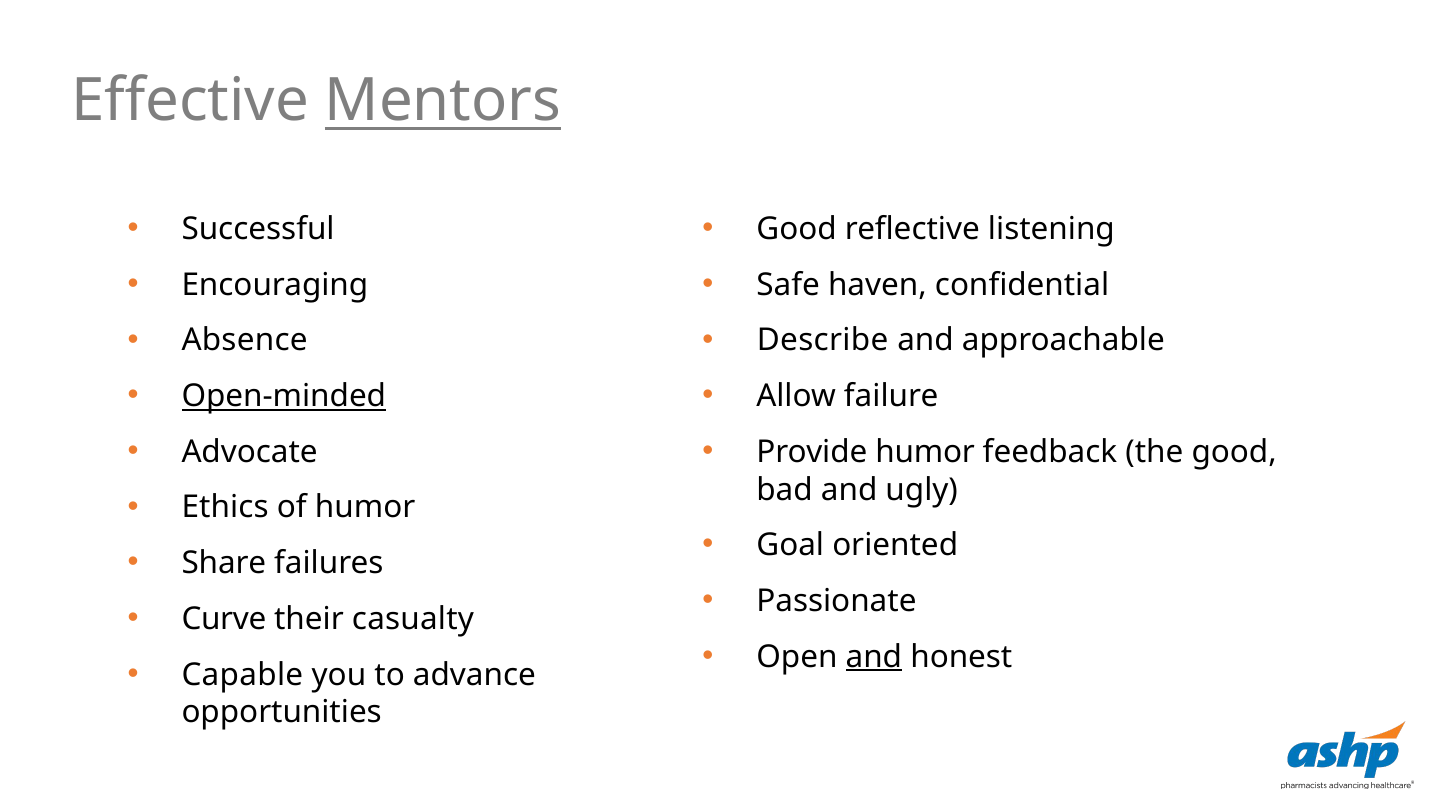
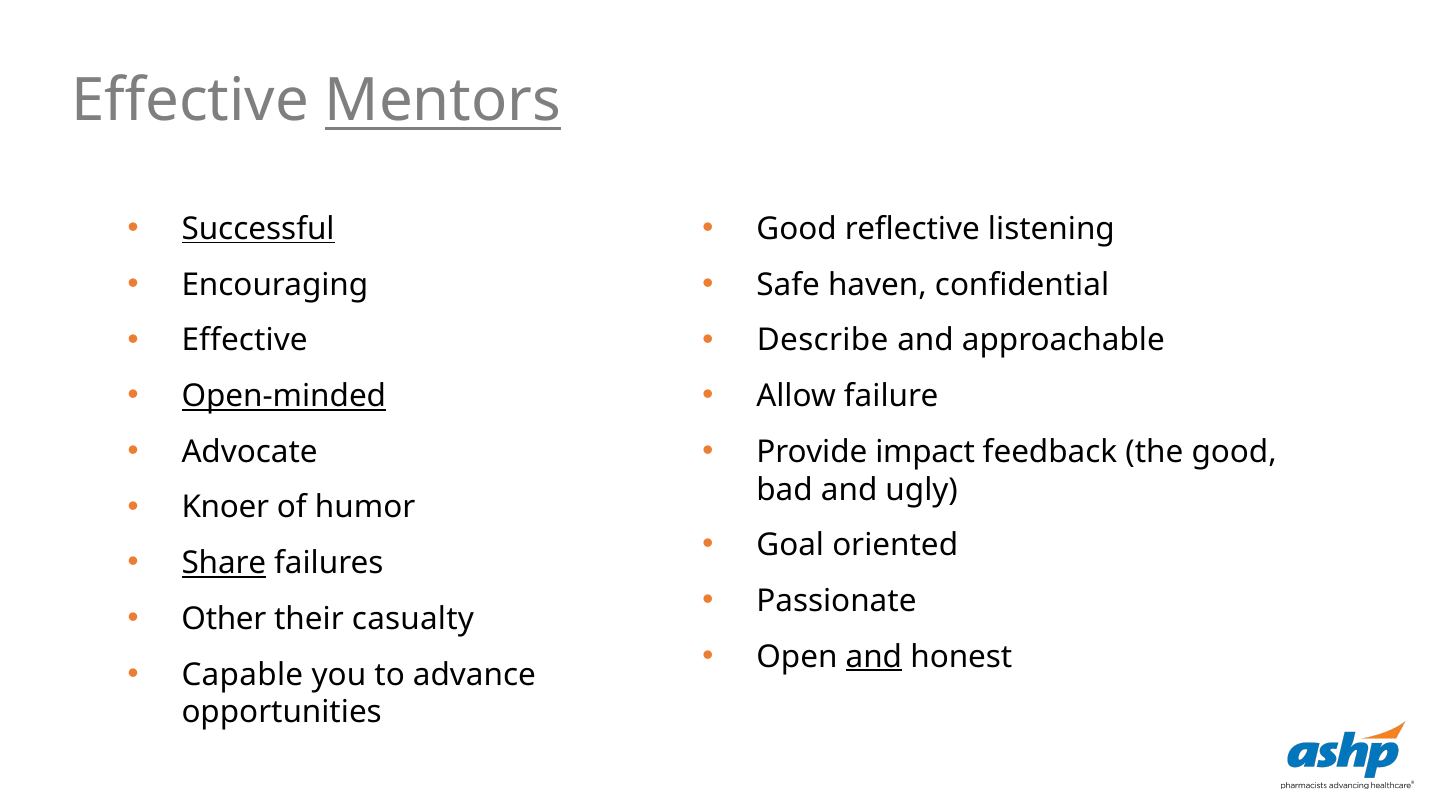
Successful underline: none -> present (258, 229)
Absence: Absence -> Effective (245, 341)
Provide humor: humor -> impact (925, 452)
Ethics: Ethics -> Knoer (225, 508)
Share underline: none -> present (224, 564)
Curve: Curve -> Other (224, 619)
